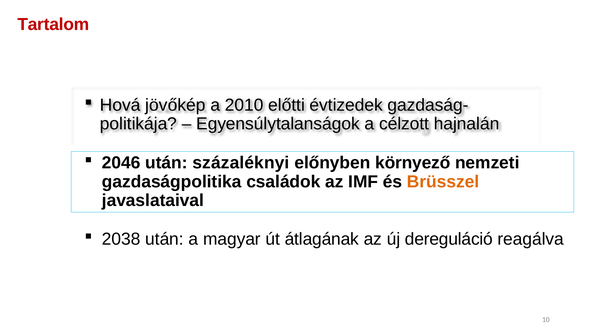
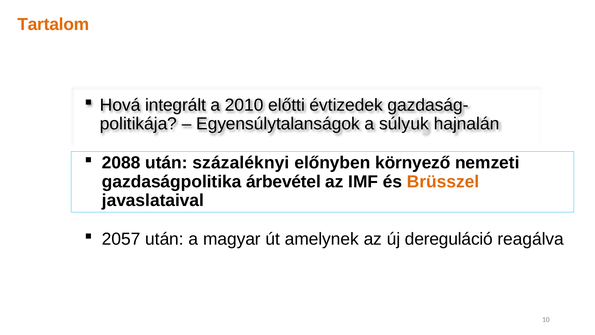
Tartalom colour: red -> orange (53, 25)
jövőkép: jövőkép -> integrált (176, 105)
célzott: célzott -> súlyuk (404, 124)
2046: 2046 -> 2088 (121, 163)
családok: családok -> árbevétel (283, 181)
2038: 2038 -> 2057 (121, 239)
átlagának: átlagának -> amelynek (322, 239)
